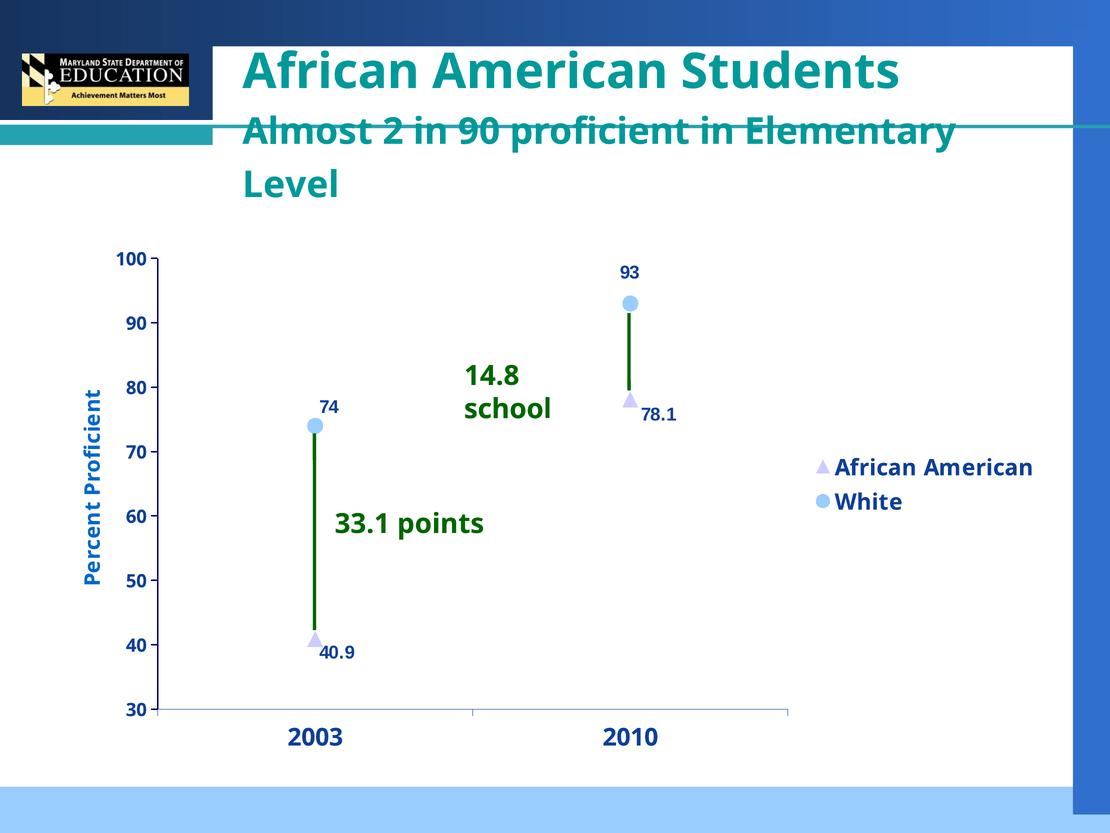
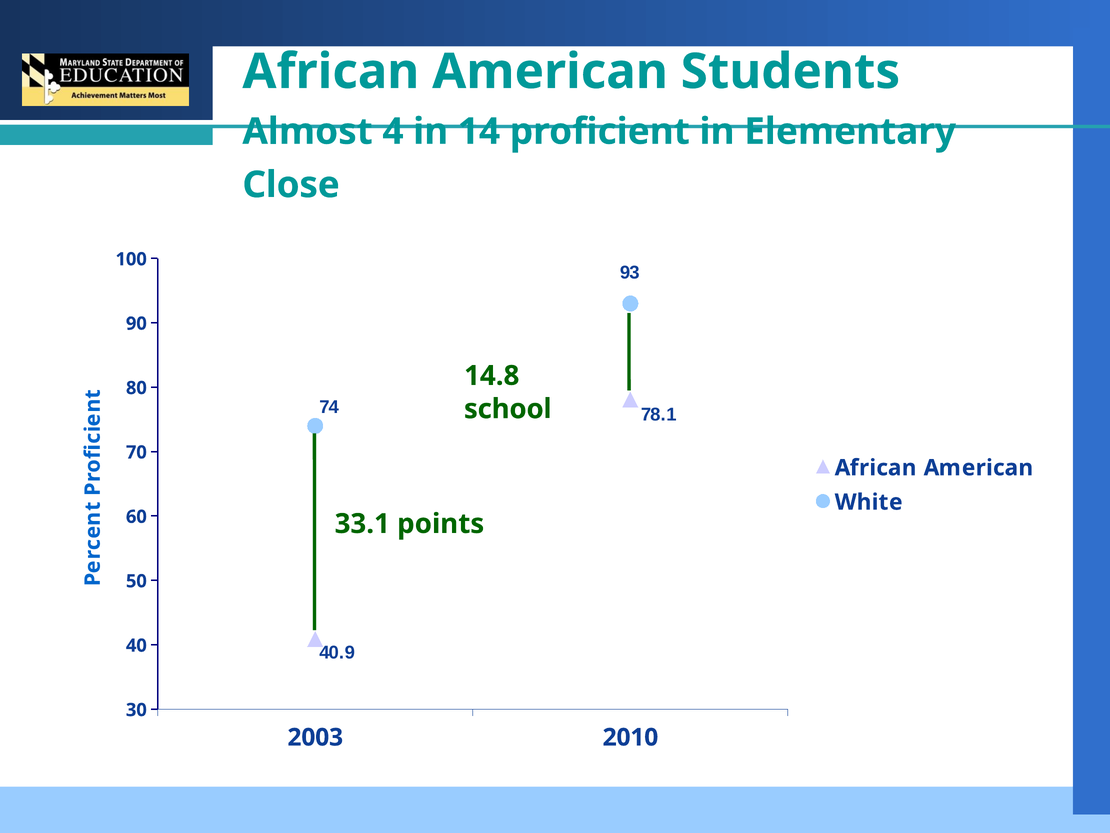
2: 2 -> 4 (393, 132)
in 90: 90 -> 14 (479, 132)
Level: Level -> Close (291, 185)
